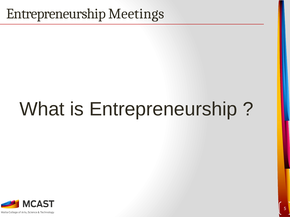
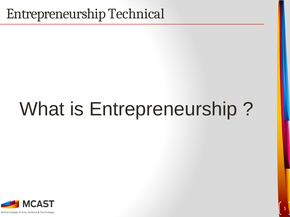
Meetings: Meetings -> Technical (136, 14)
